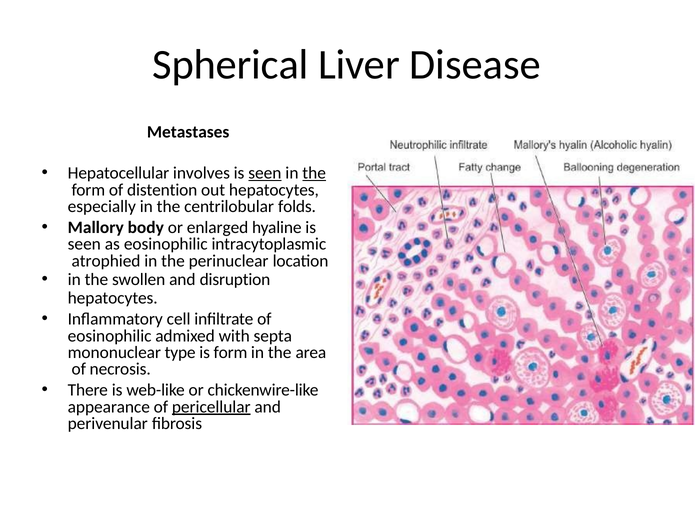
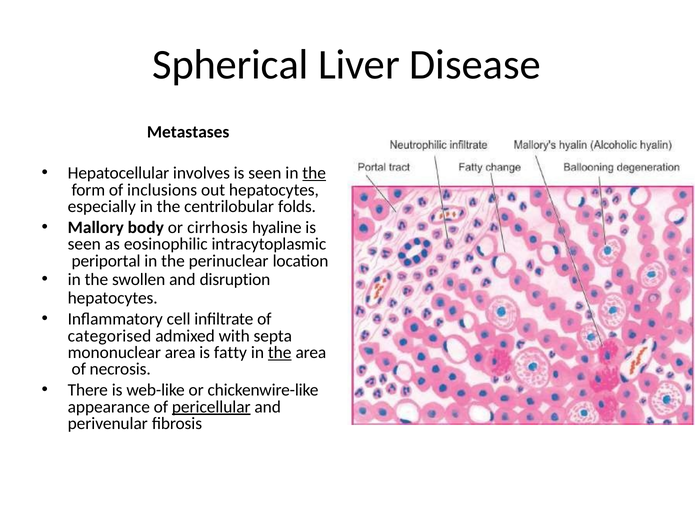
seen underline: present -> none (265, 173)
distention: distention -> inclusions (162, 190)
enlarged: enlarged -> cirrhosis (217, 228)
atrophied: atrophied -> periportal (106, 261)
eosinophilic: eosinophilic -> categorised (110, 336)
mononuclear type: type -> area (180, 353)
is form: form -> fatty (230, 353)
the underline: none -> present (280, 353)
